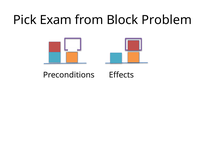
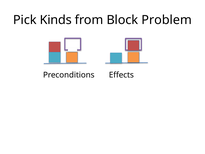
Exam: Exam -> Kinds (56, 20)
